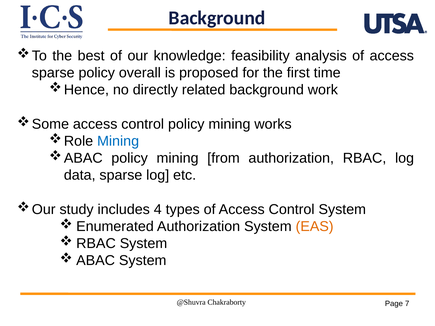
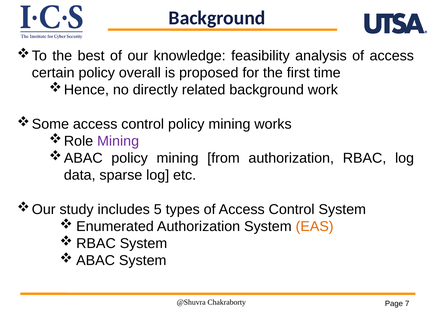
sparse: sparse -> certain (53, 73)
Mining colour: blue -> purple (118, 141)
4: 4 -> 5 (158, 209)
